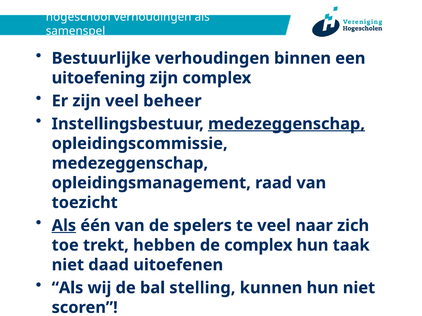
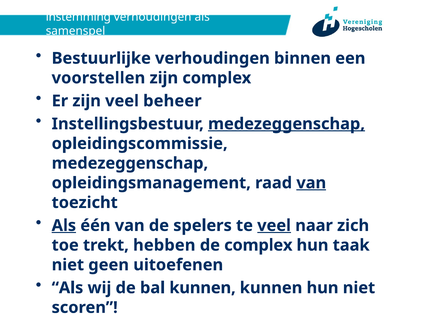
hogeschool: hogeschool -> instemming (78, 17)
uitoefening: uitoefening -> voorstellen (98, 78)
van underline: none -> present (311, 183)
veel underline: none -> present (274, 226)
daad: daad -> geen (109, 265)
bal stelling: stelling -> kunnen (203, 288)
